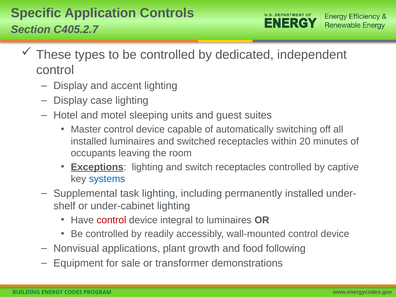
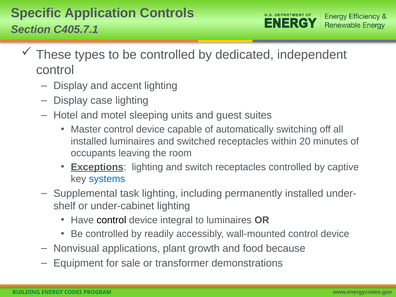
C405.2.7: C405.2.7 -> C405.7.1 (76, 29)
control colour: red -> black (111, 220)
following: following -> because (286, 248)
